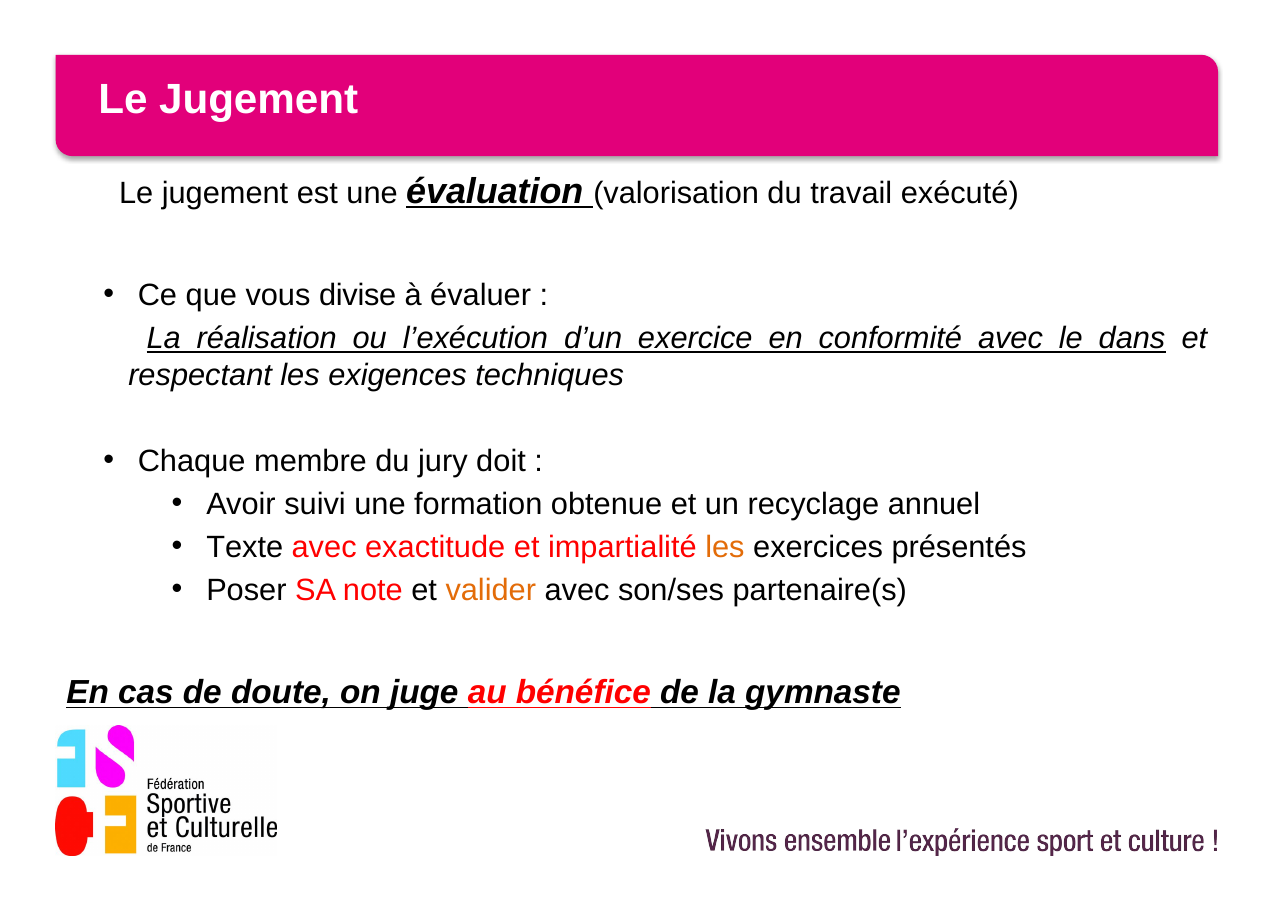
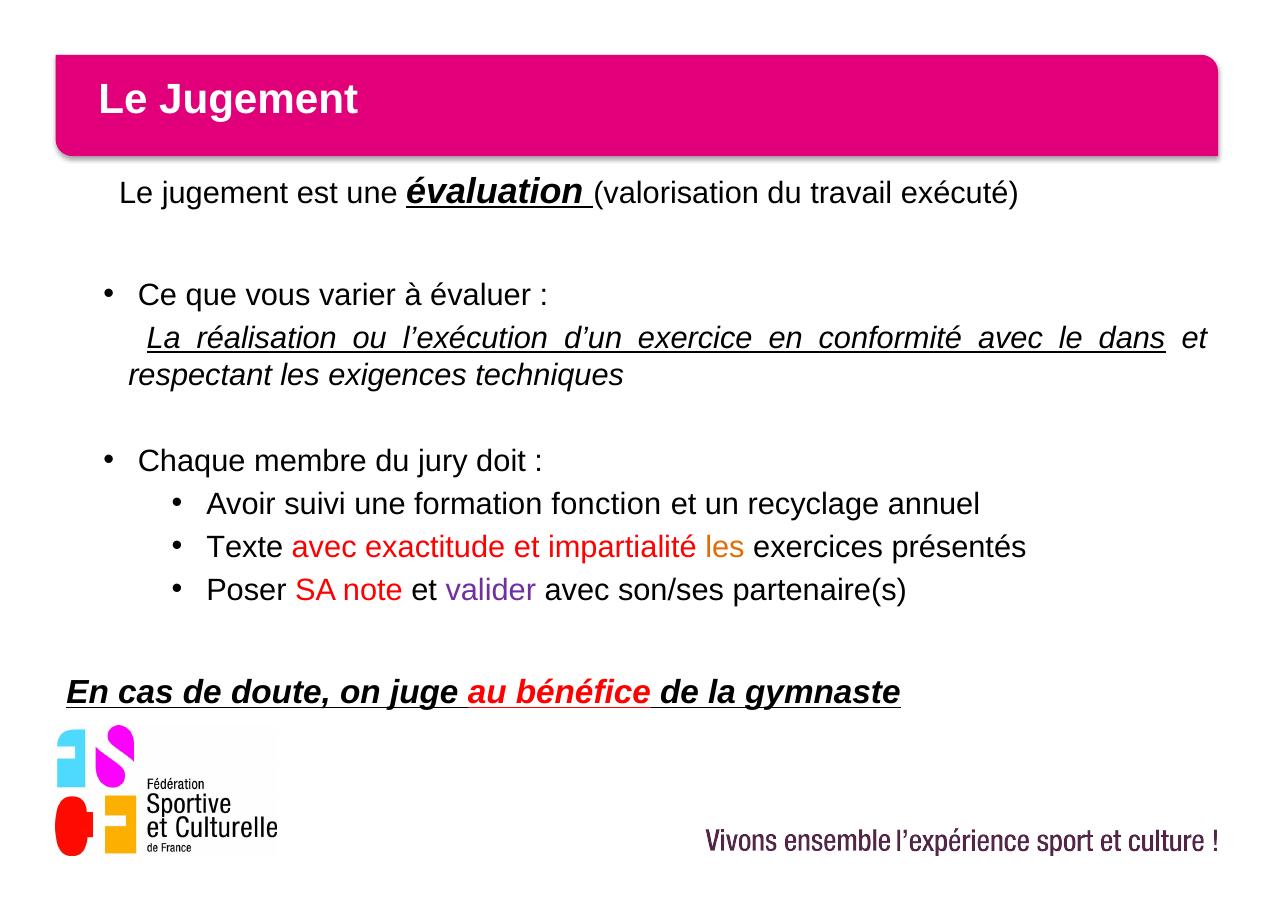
divise: divise -> varier (358, 295)
obtenue: obtenue -> fonction (606, 504)
valider colour: orange -> purple (491, 590)
